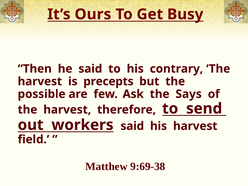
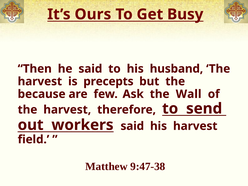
contrary: contrary -> husband (176, 69)
possible: possible -> because (42, 94)
Says: Says -> Wall (189, 94)
9:69-38: 9:69-38 -> 9:47-38 (148, 166)
